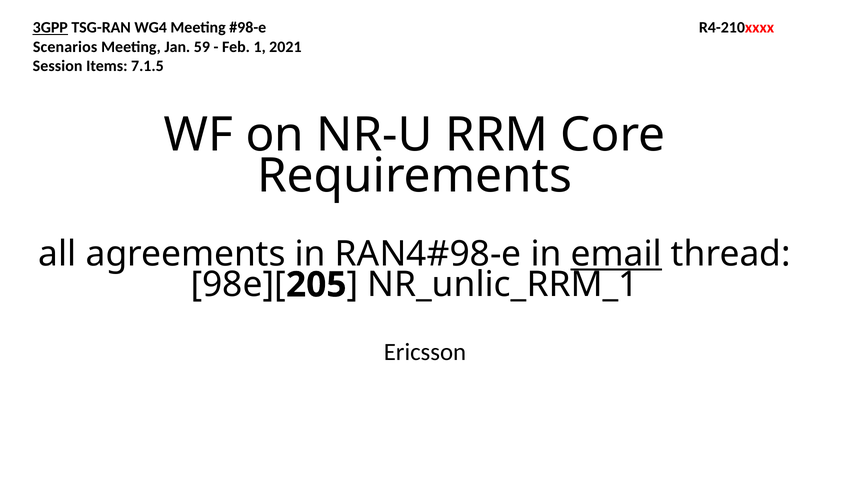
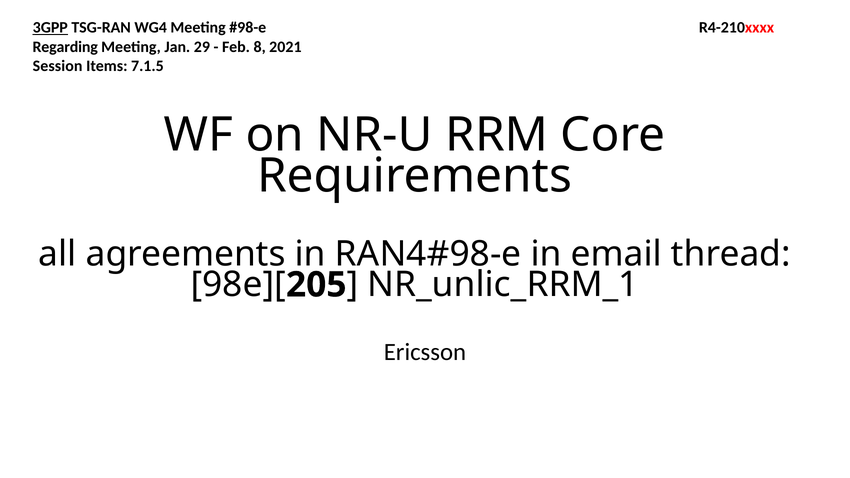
Scenarios: Scenarios -> Regarding (65, 47)
59: 59 -> 29 (202, 47)
1: 1 -> 8 (260, 47)
email underline: present -> none (616, 254)
